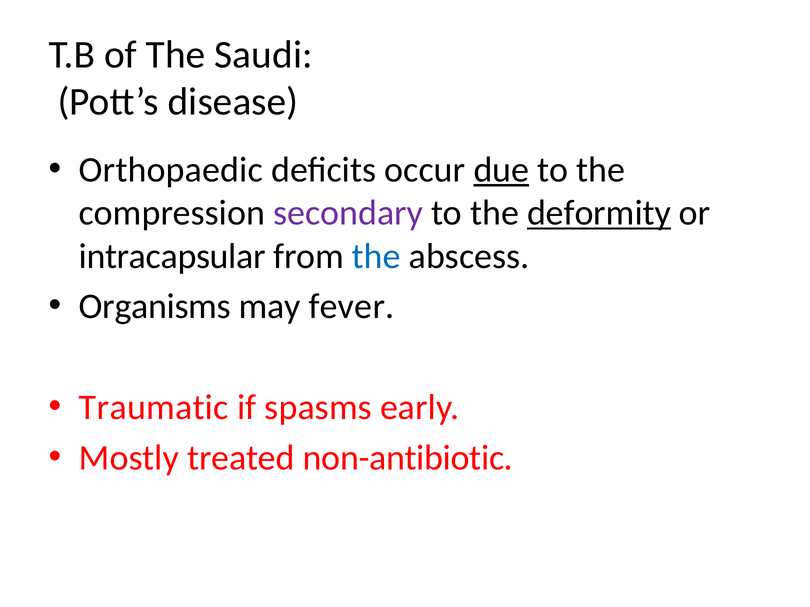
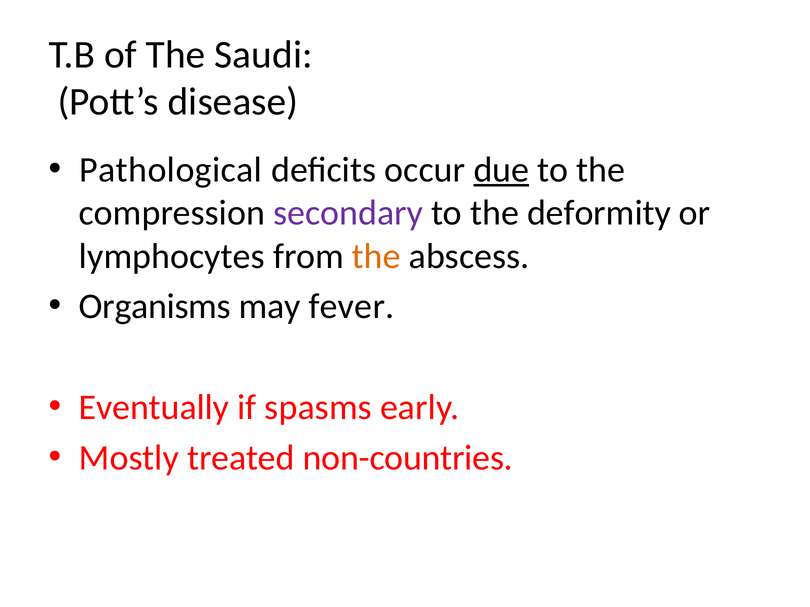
Orthopaedic: Orthopaedic -> Pathological (171, 170)
deformity underline: present -> none (599, 213)
intracapsular: intracapsular -> lymphocytes (172, 256)
the colour: blue -> orange (376, 256)
Traumatic: Traumatic -> Eventually (154, 408)
non-antibiotic: non-antibiotic -> non-countries (408, 458)
